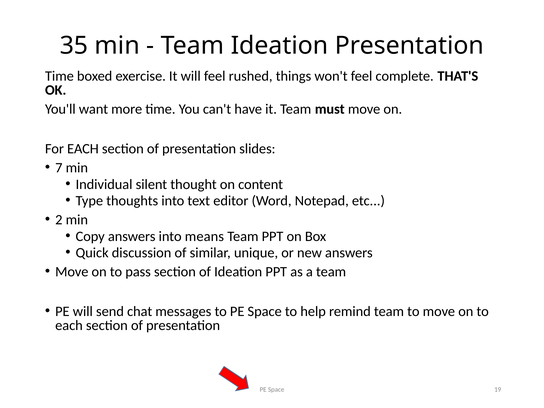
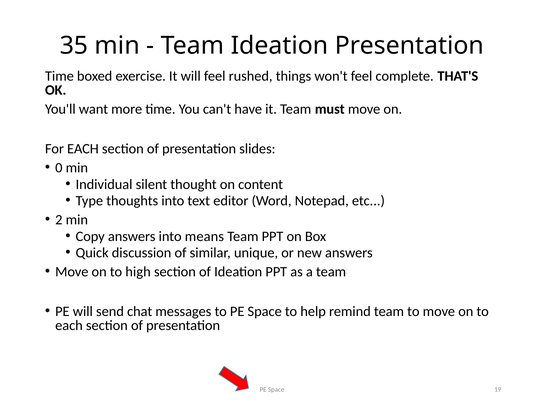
7: 7 -> 0 (59, 168)
pass: pass -> high (138, 272)
